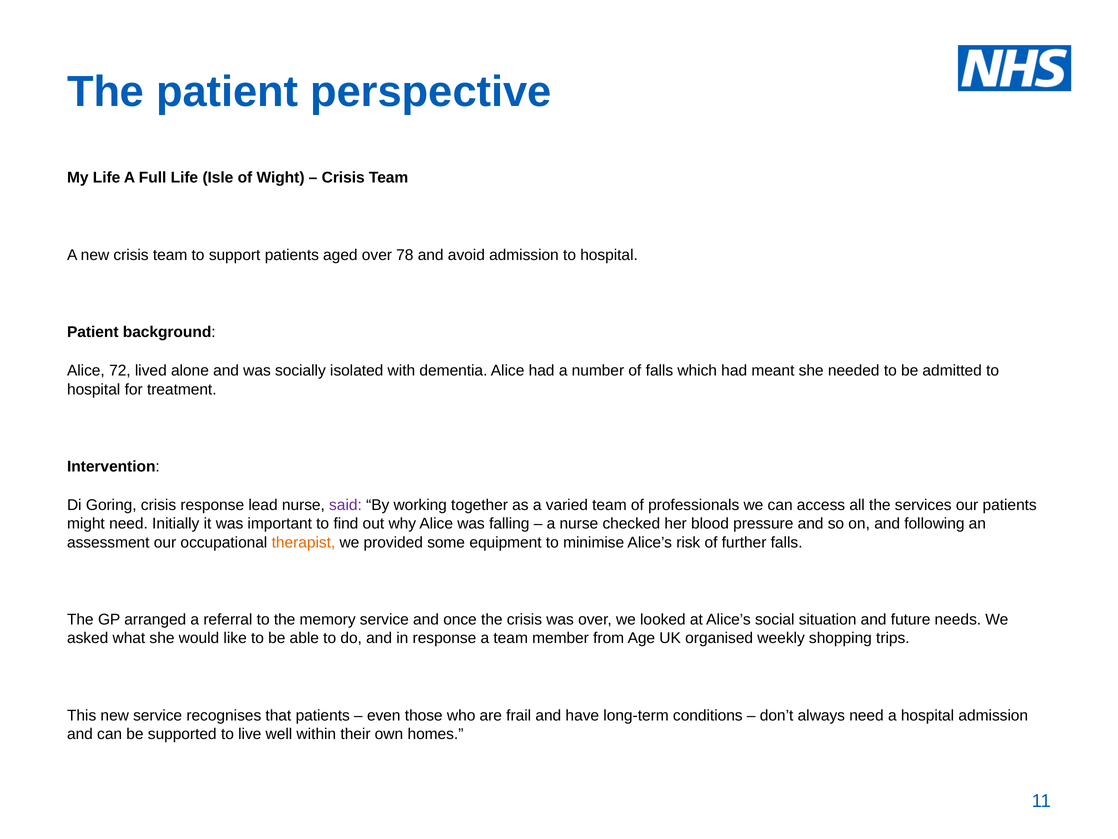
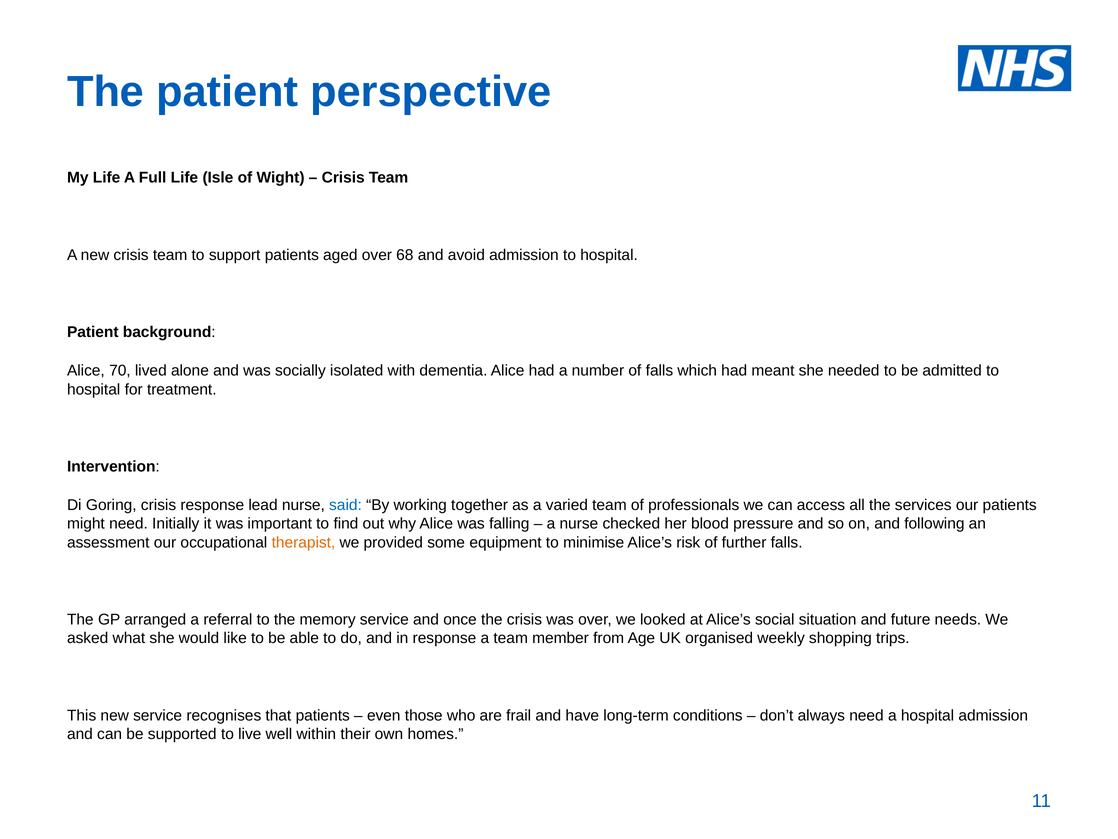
78: 78 -> 68 (405, 255)
72: 72 -> 70 (120, 371)
said colour: purple -> blue (345, 505)
